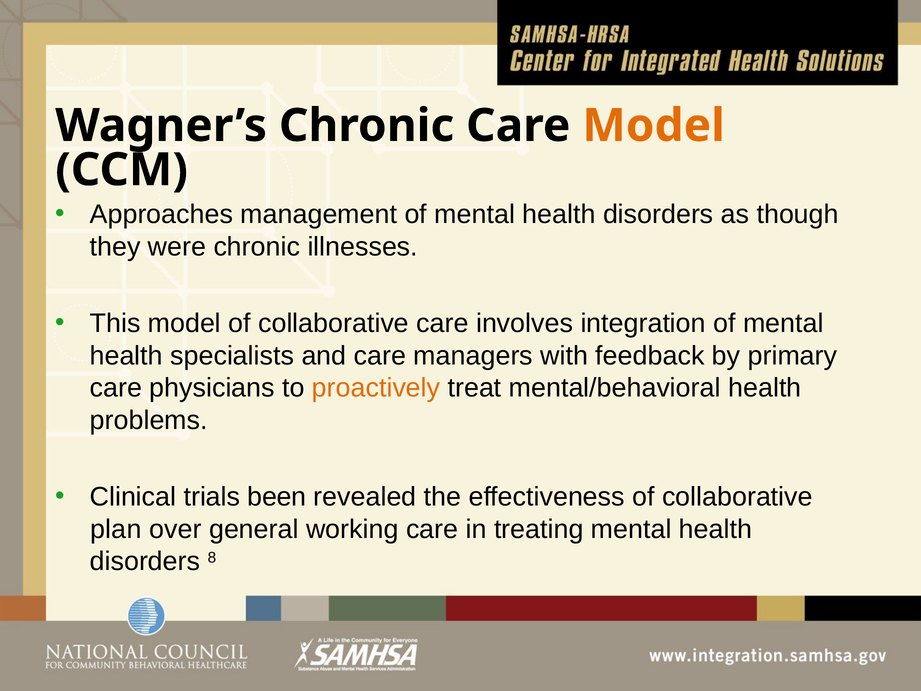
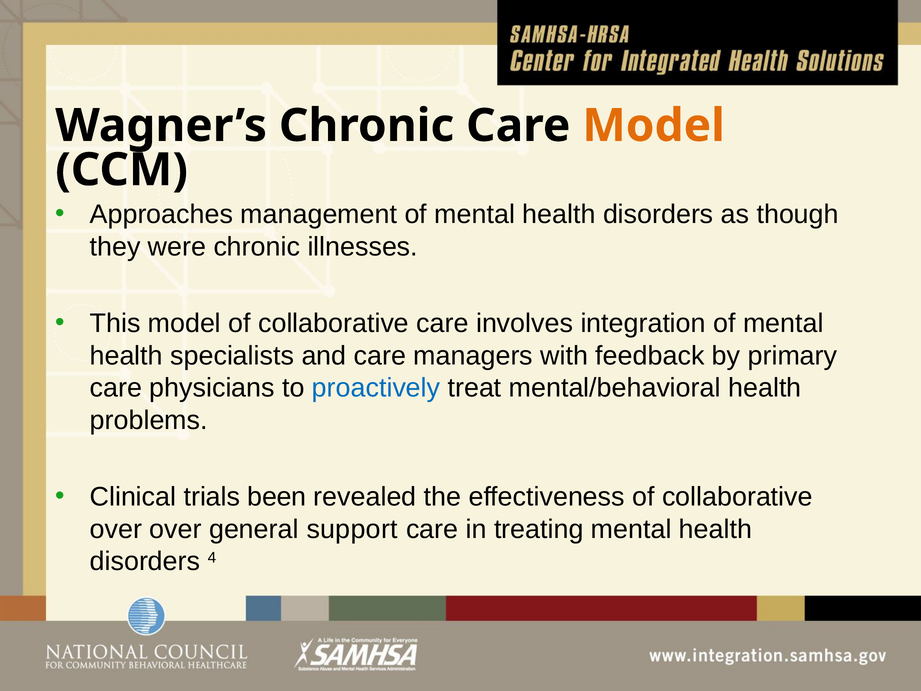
proactively colour: orange -> blue (376, 388)
plan: plan -> over (116, 529)
working: working -> support (352, 529)
8: 8 -> 4 (212, 557)
